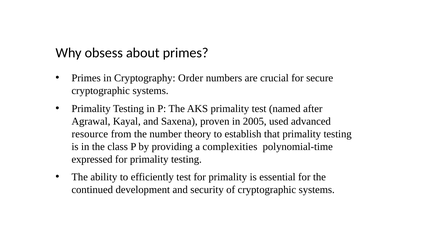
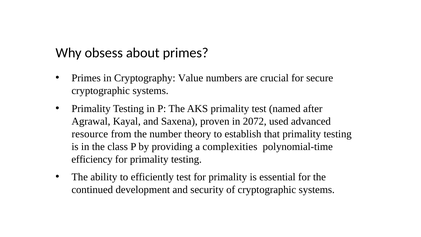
Order: Order -> Value (191, 78)
2005: 2005 -> 2072 (255, 121)
expressed: expressed -> efficiency (92, 159)
